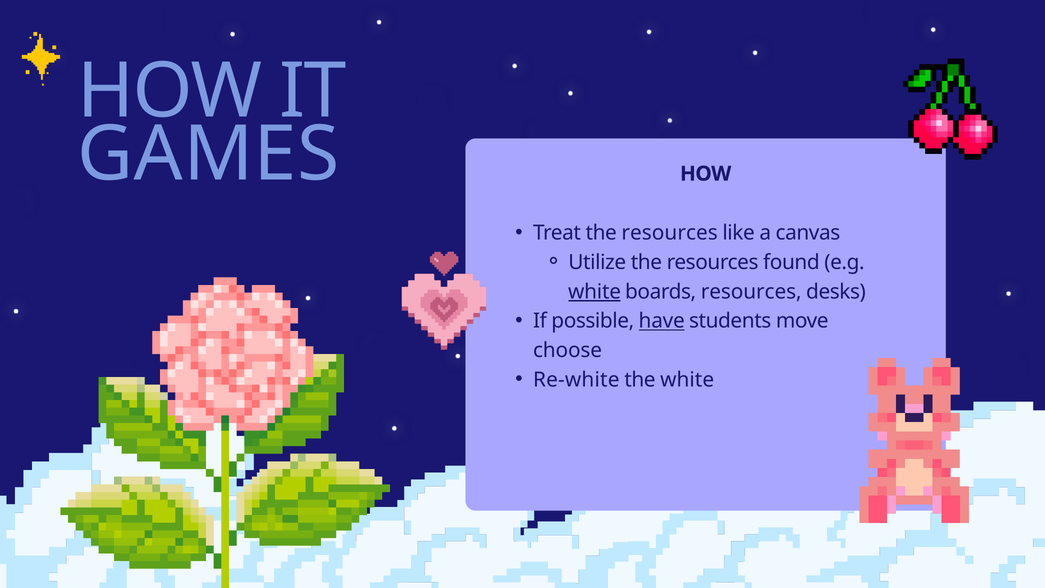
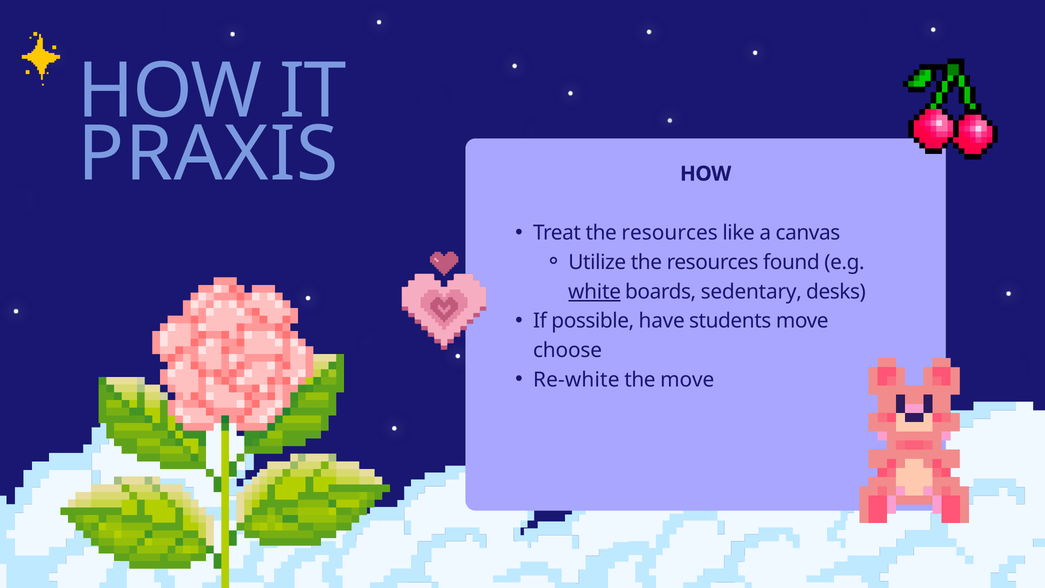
GAMES: GAMES -> PRAXIS (208, 155)
boards resources: resources -> sedentary (751, 292)
have underline: present -> none (662, 321)
the white: white -> move (687, 380)
